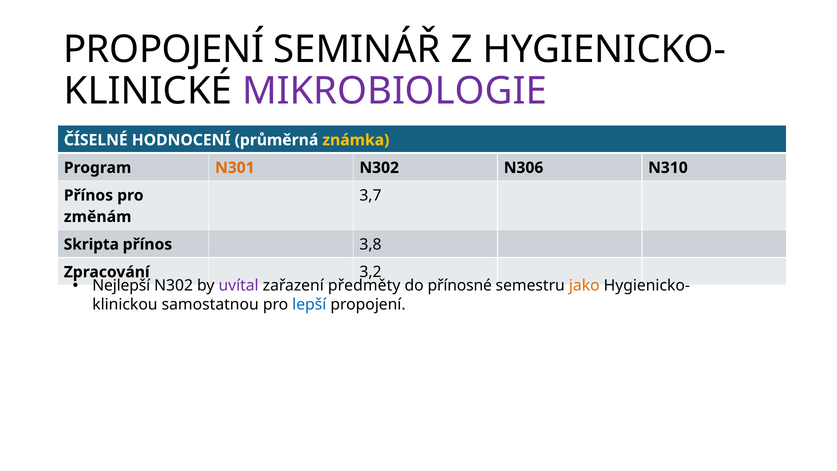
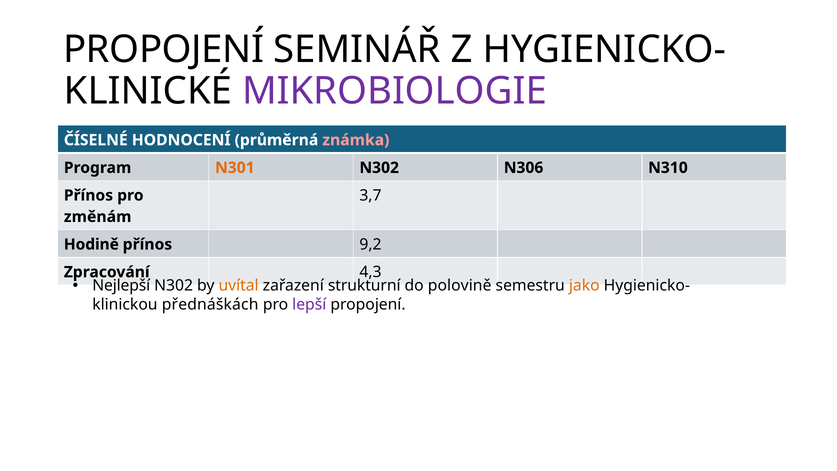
známka colour: yellow -> pink (356, 140)
Skripta: Skripta -> Hodině (91, 244)
3,8: 3,8 -> 9,2 (370, 244)
3,2: 3,2 -> 4,3 (370, 272)
uvítal colour: purple -> orange (239, 286)
předměty: předměty -> strukturní (364, 286)
přínosné: přínosné -> polovině (460, 286)
samostatnou: samostatnou -> přednáškách (210, 304)
lepší colour: blue -> purple (309, 304)
